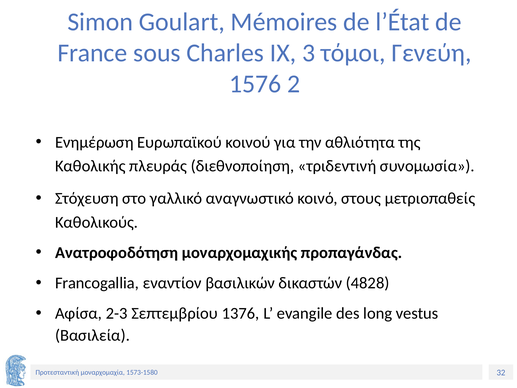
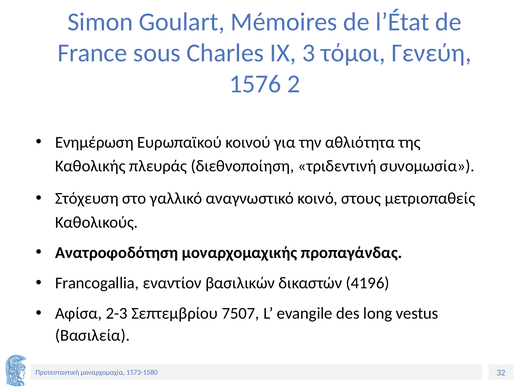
4828: 4828 -> 4196 (368, 283)
1376: 1376 -> 7507 (240, 313)
